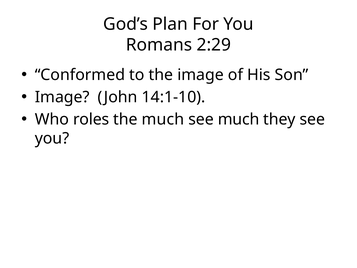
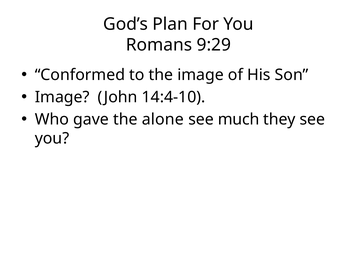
2:29: 2:29 -> 9:29 (214, 45)
14:1-10: 14:1-10 -> 14:4-10 (173, 97)
roles: roles -> gave (91, 119)
the much: much -> alone (163, 119)
